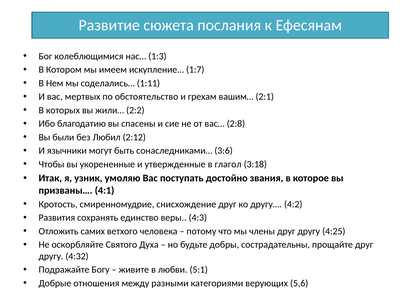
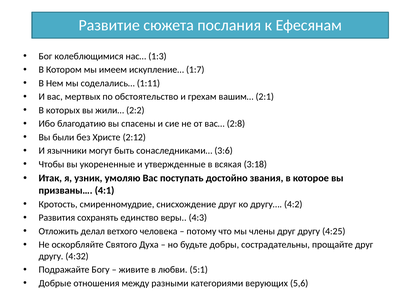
Любил: Любил -> Христе (107, 138)
глагол: глагол -> всякая (228, 165)
самих: самих -> делал (93, 232)
